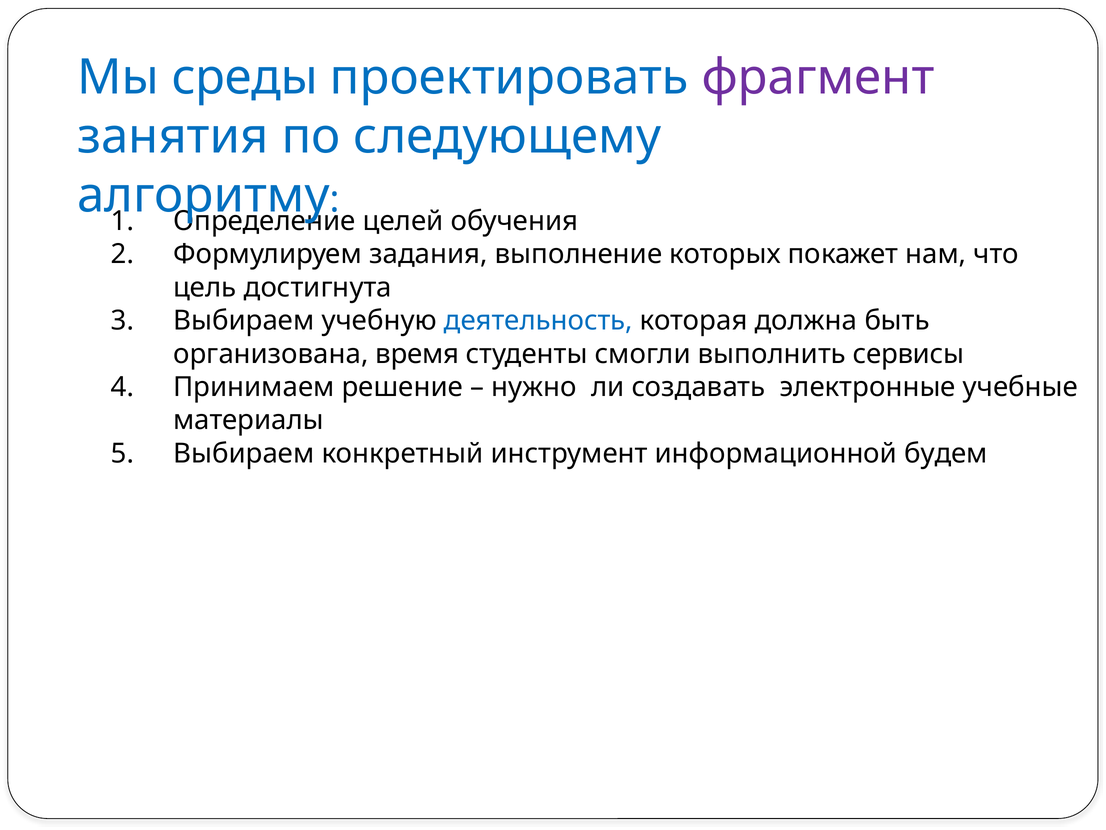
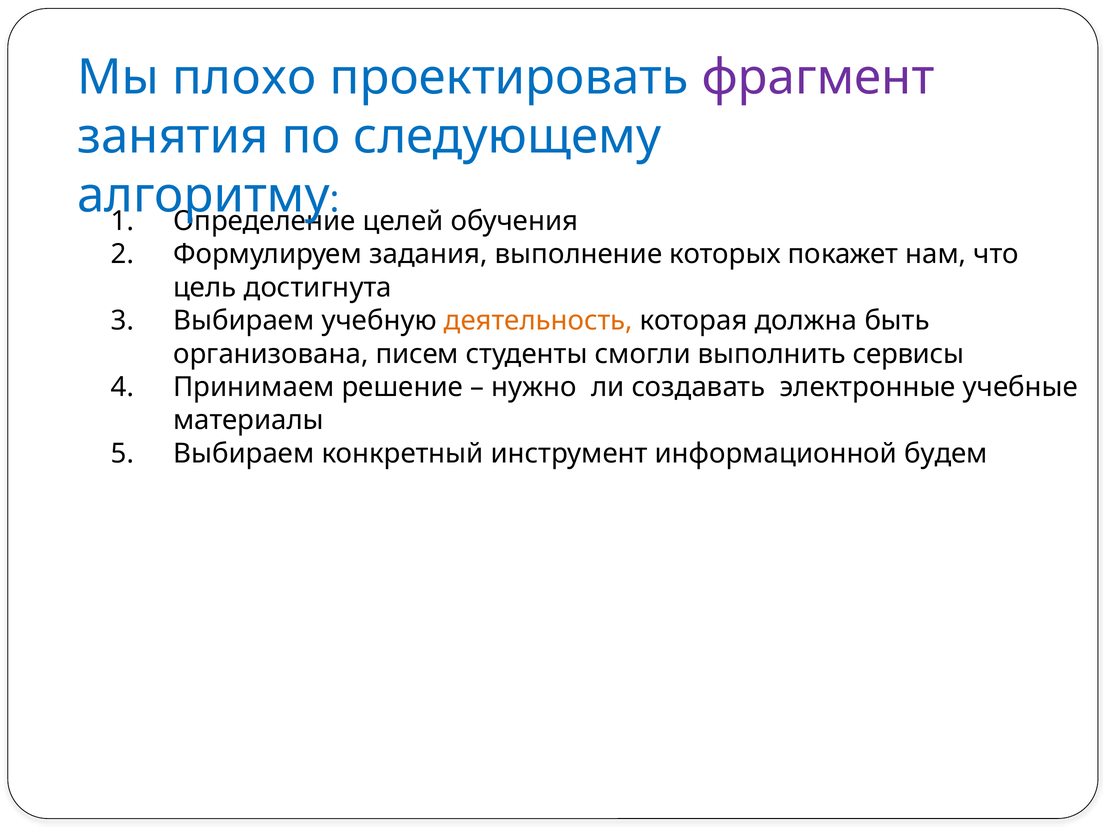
среды: среды -> плохо (244, 78)
деятельность colour: blue -> orange (538, 320)
время: время -> писем (417, 354)
